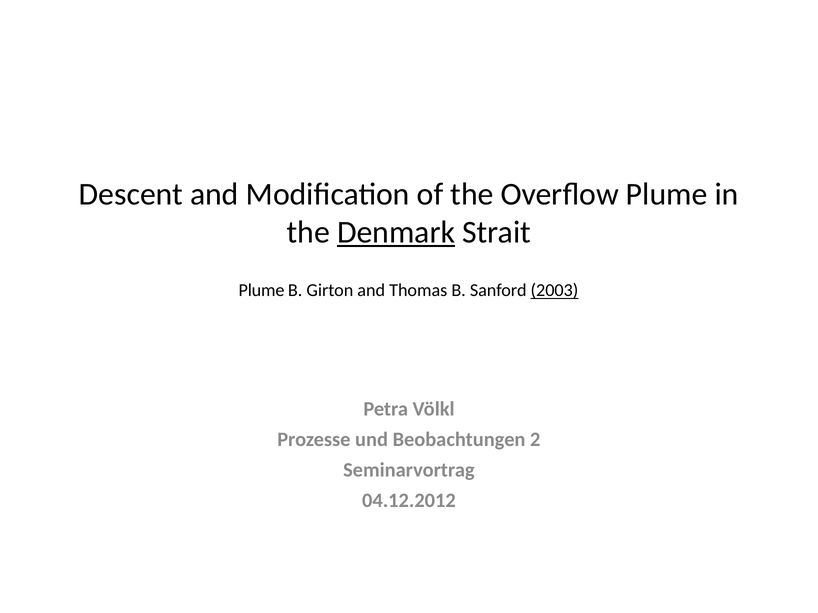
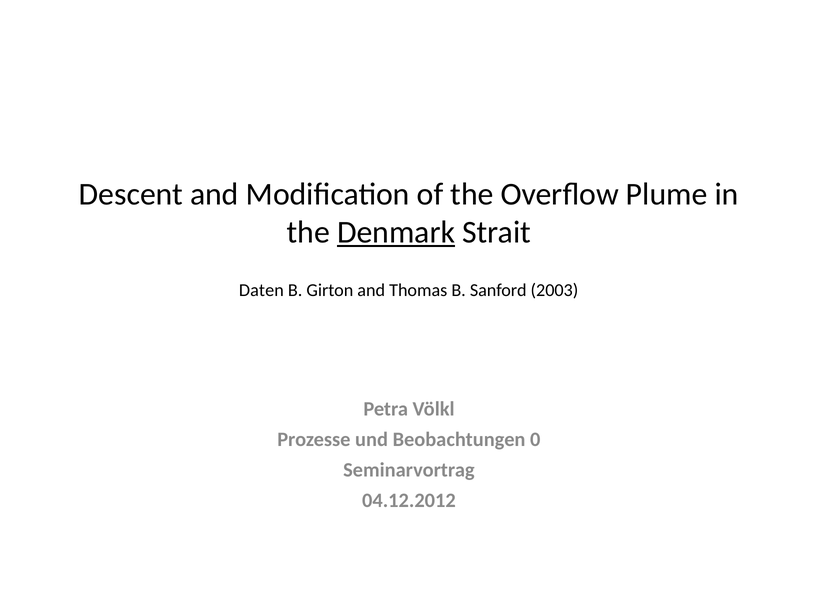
Plume: Plume -> Daten (261, 291)
2003 underline: present -> none (554, 291)
2: 2 -> 0 (535, 440)
